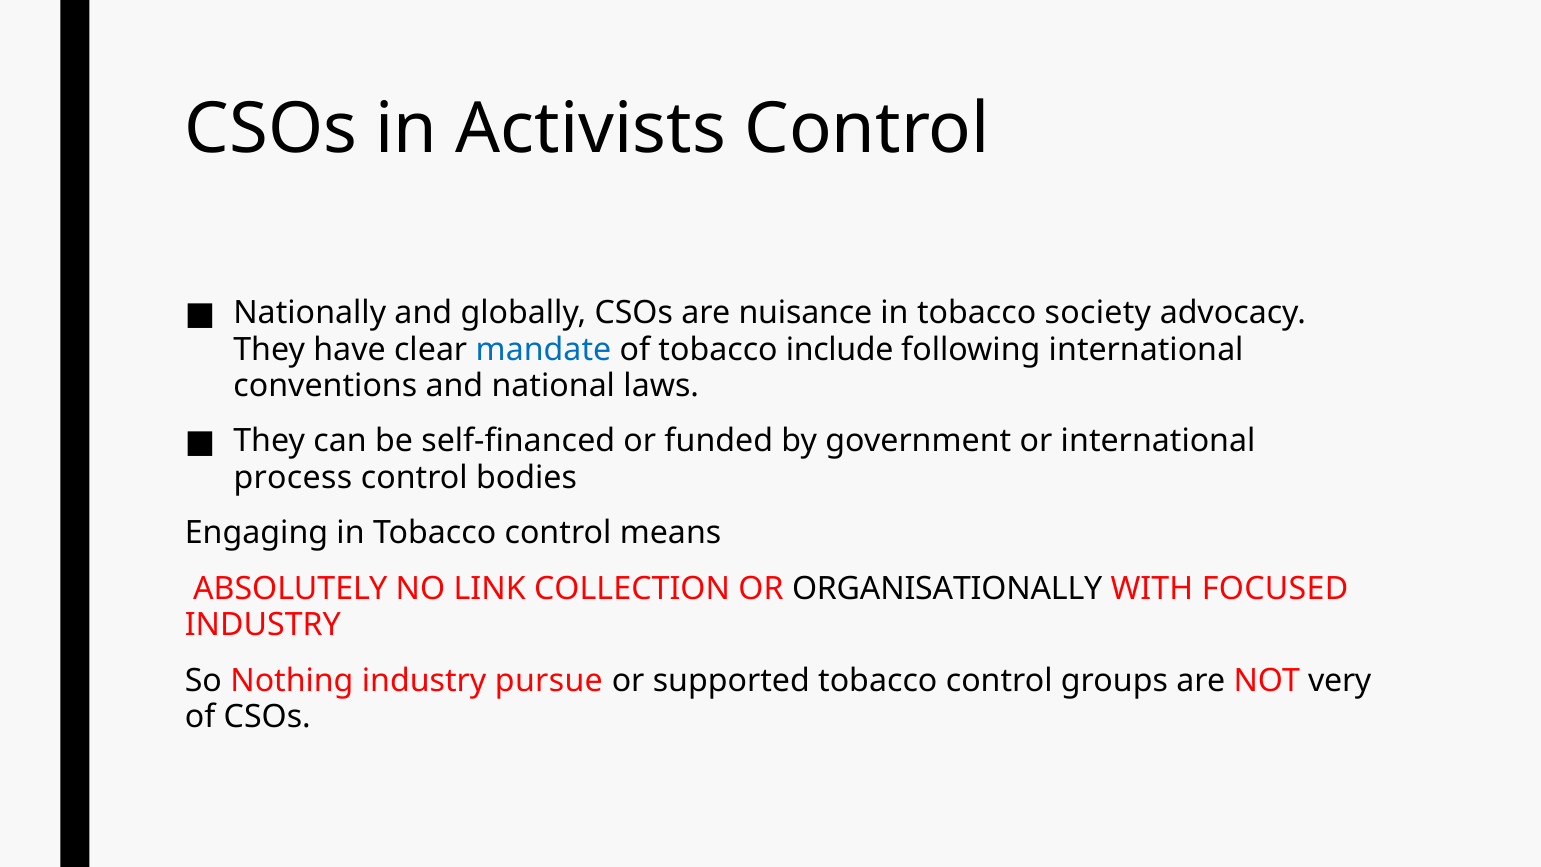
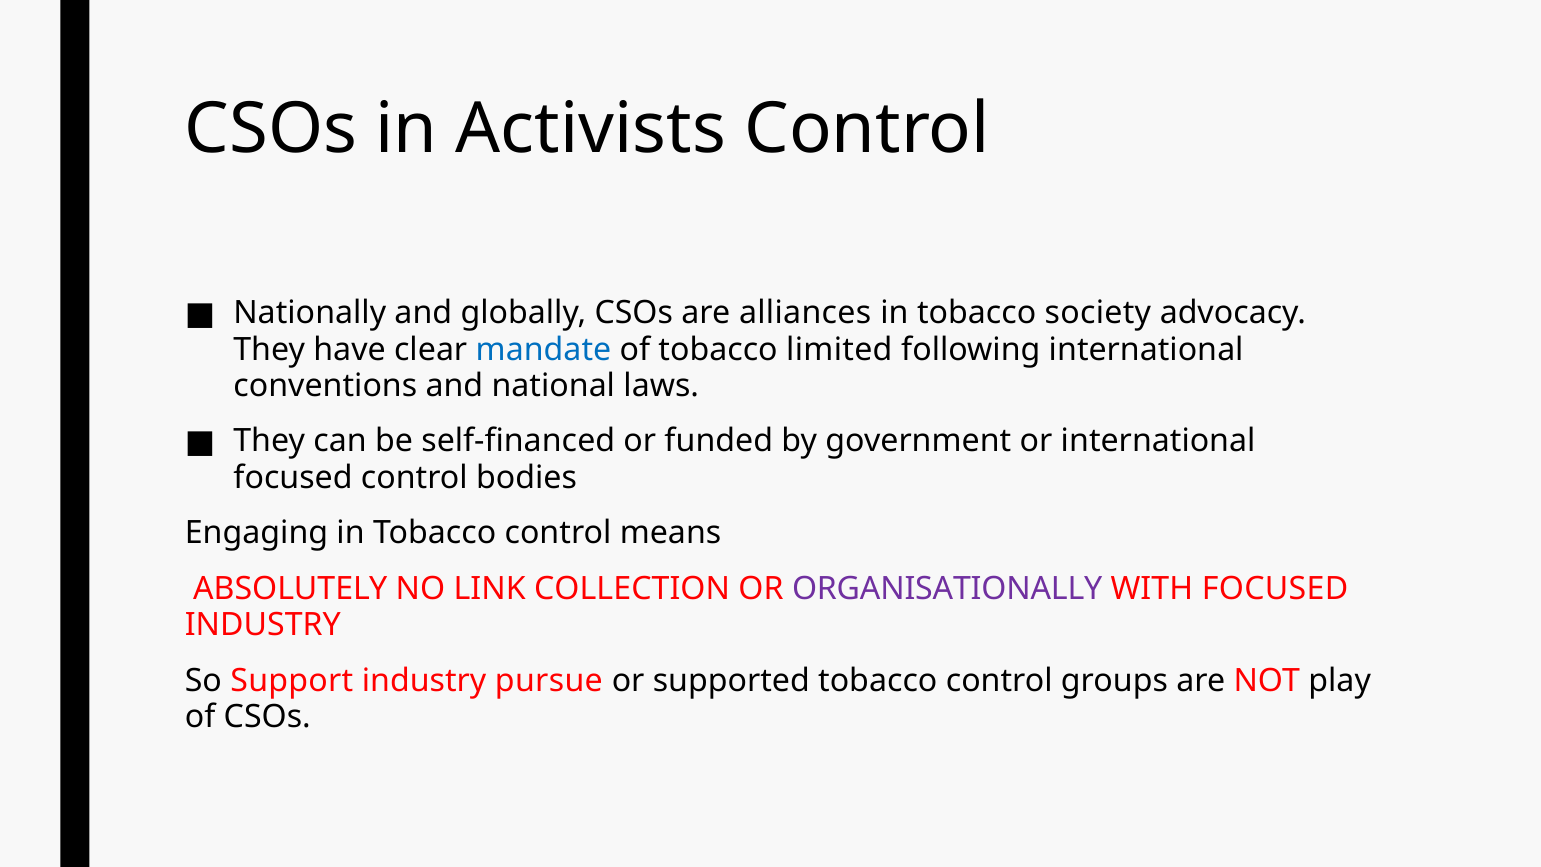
nuisance: nuisance -> alliances (805, 313)
include: include -> limited (839, 349)
process: process -> focused (293, 477)
ORGANISATIONALLY colour: black -> purple (947, 589)
Nothing: Nothing -> Support (292, 680)
very: very -> play (1340, 680)
